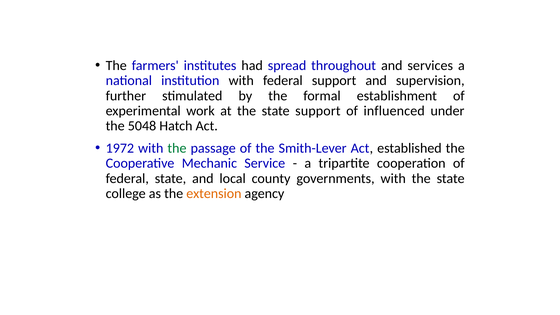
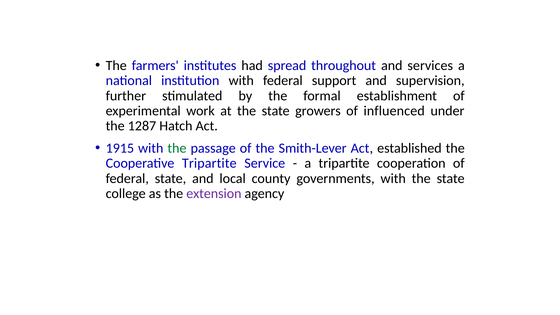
state support: support -> growers (318, 111)
5048: 5048 -> 1287 (142, 126)
1972: 1972 -> 1915 (120, 148)
Cooperative Mechanic: Mechanic -> Tripartite (209, 163)
extension colour: orange -> purple (214, 194)
